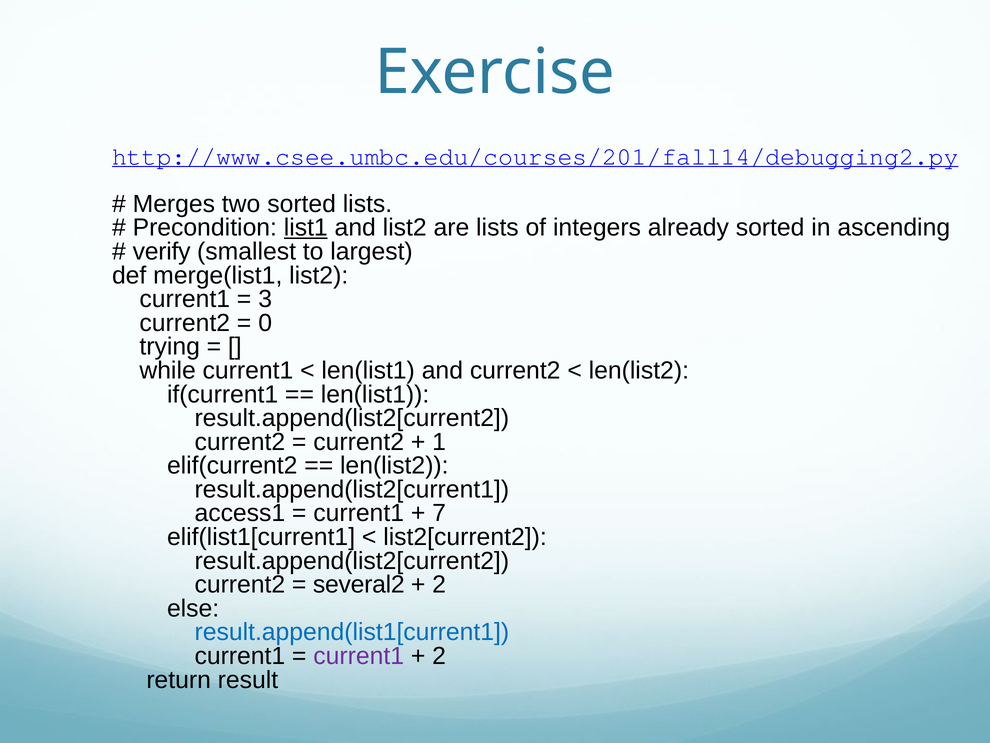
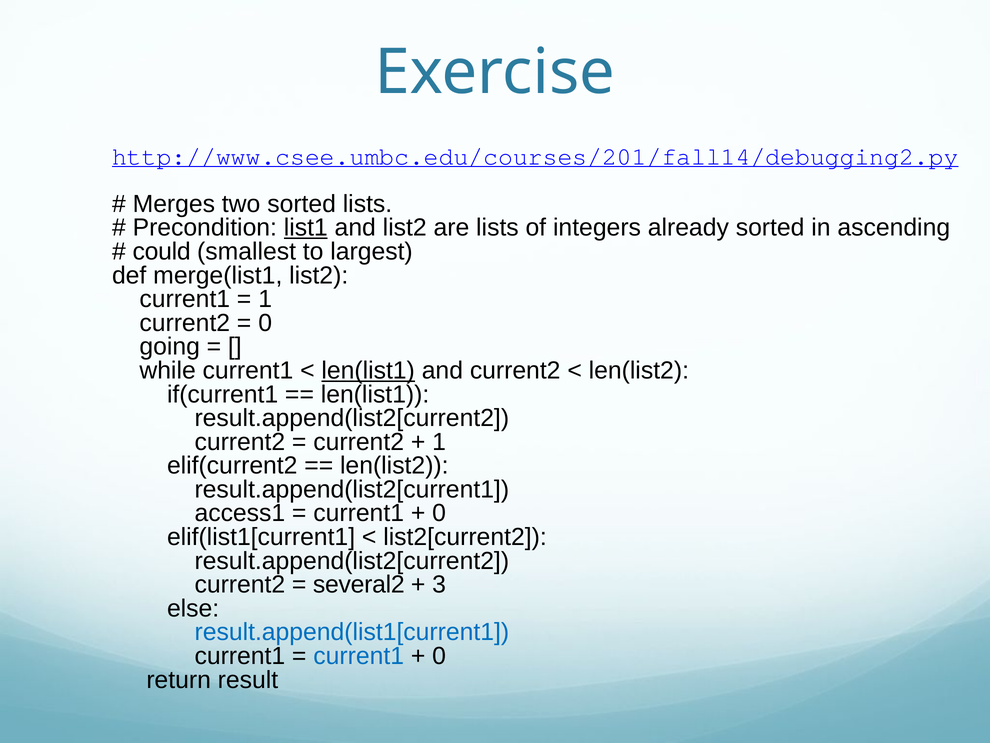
verify: verify -> could (162, 251)
3: 3 -> 1 (265, 299)
trying: trying -> going (170, 347)
len(list1 underline: none -> present (368, 370)
7: 7 -> 0 (439, 513)
2: 2 -> 3 (439, 584)
current1 colour: purple -> blue (359, 656)
2: 2 -> 0 (439, 656)
